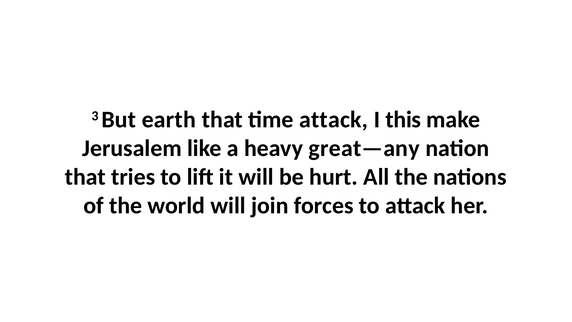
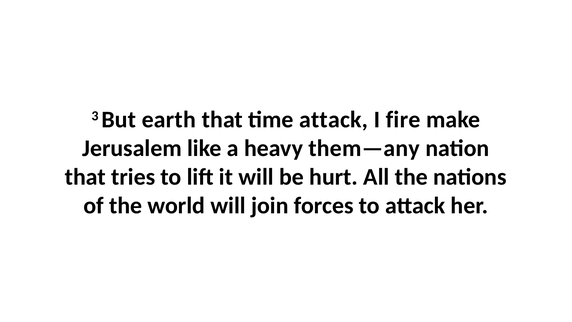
this: this -> fire (403, 120)
great—any: great—any -> them—any (364, 148)
